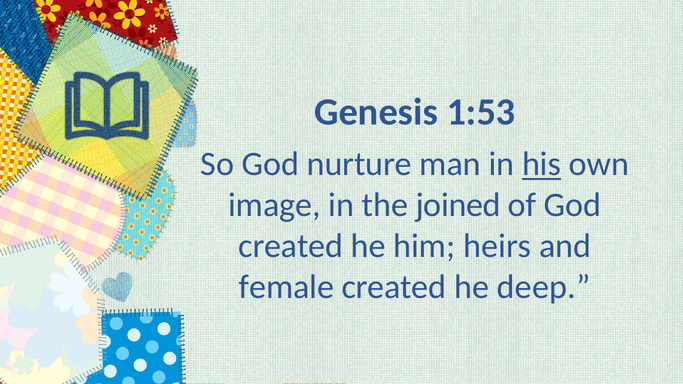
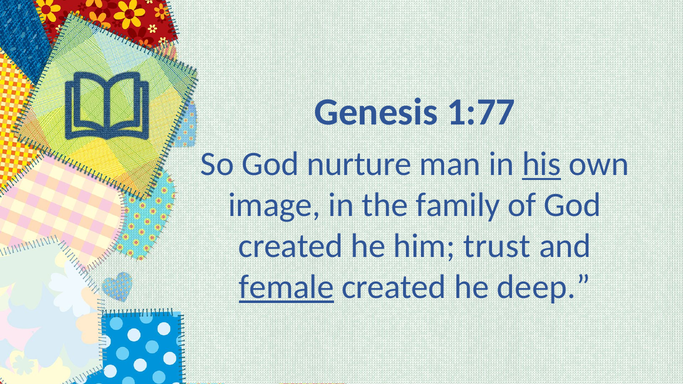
1:53: 1:53 -> 1:77 (481, 112)
joined: joined -> family (458, 205)
heirs: heirs -> trust (497, 246)
female underline: none -> present (286, 287)
